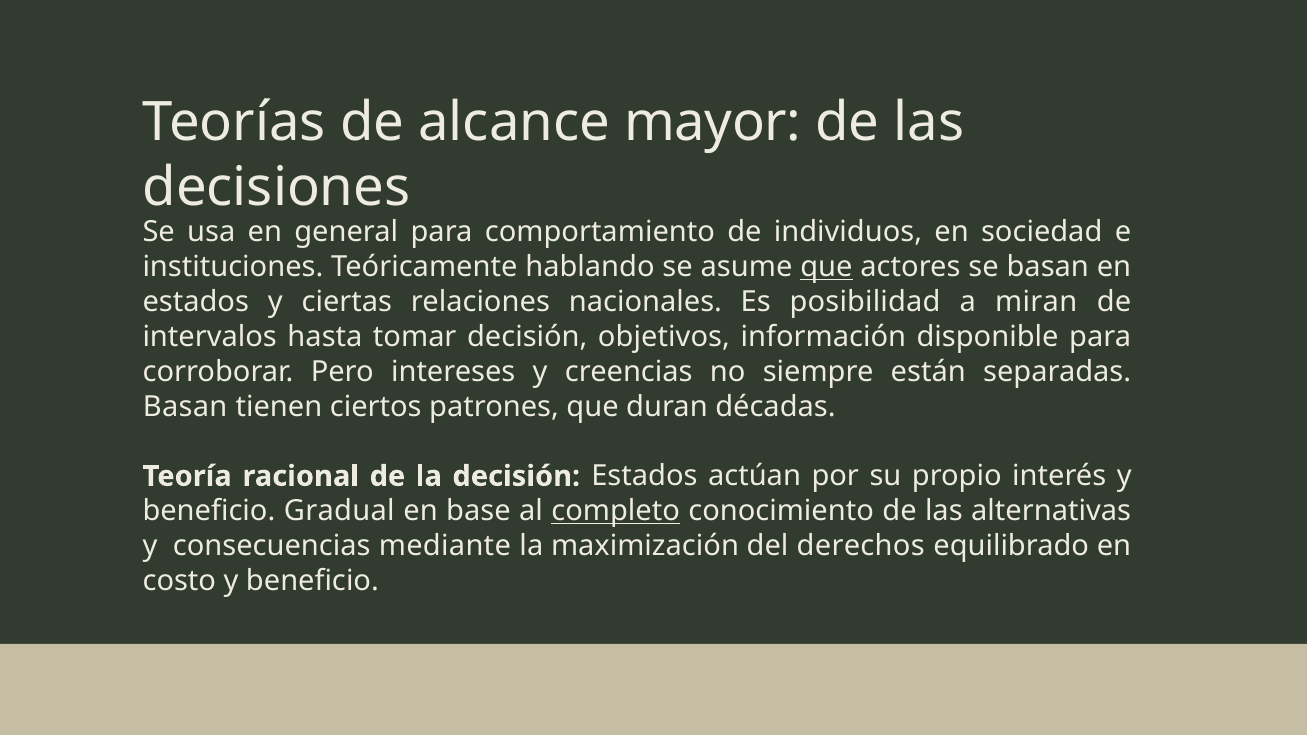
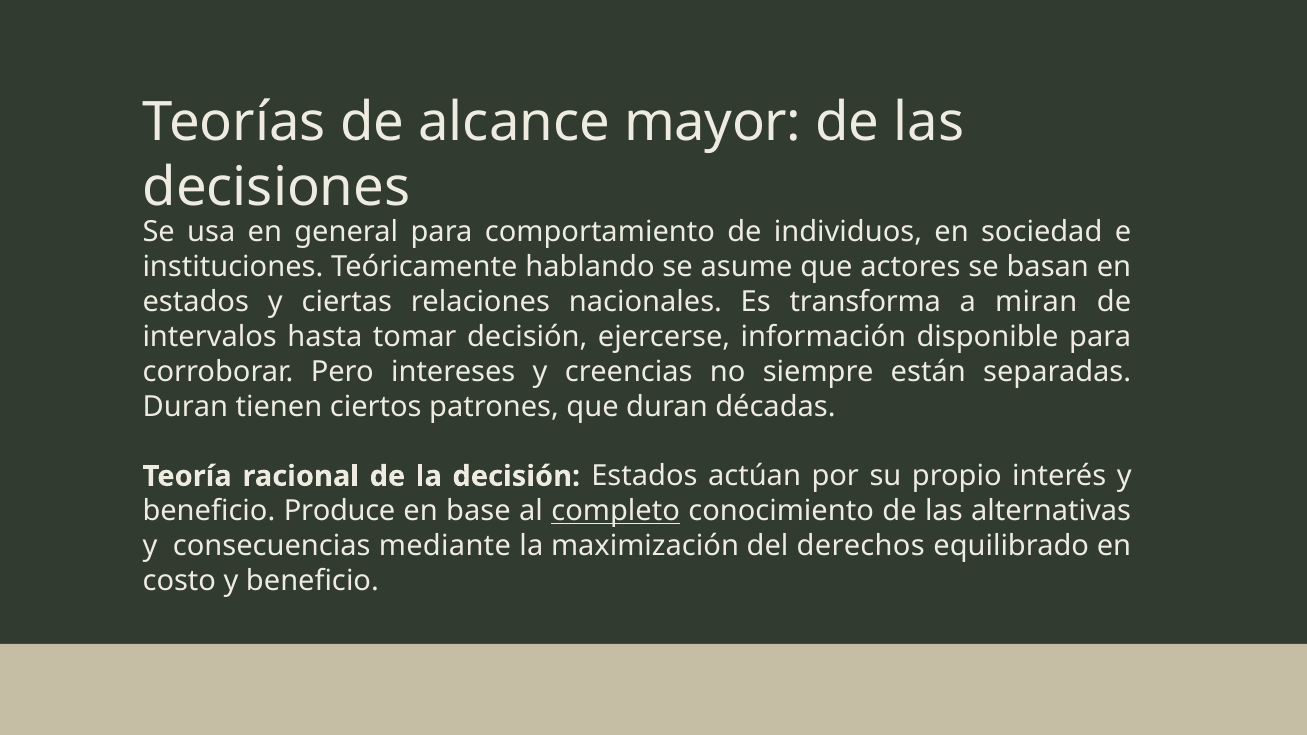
que underline: present -> none (826, 267)
posibilidad: posibilidad -> transforma (865, 302)
objetivos: objetivos -> ejercerse (664, 337)
Basan: Basan -> Duran (185, 407)
Gradual: Gradual -> Produce (340, 511)
